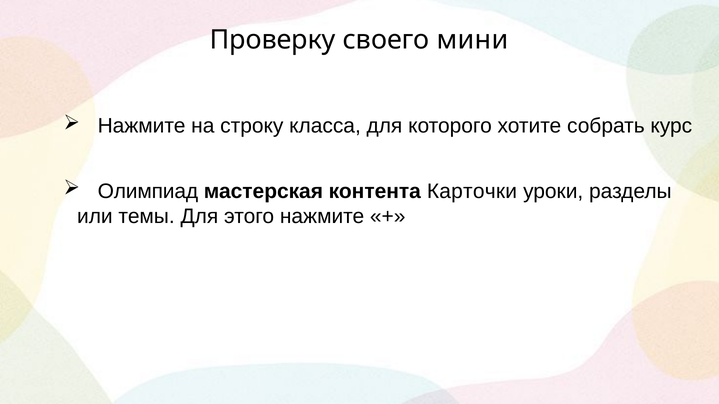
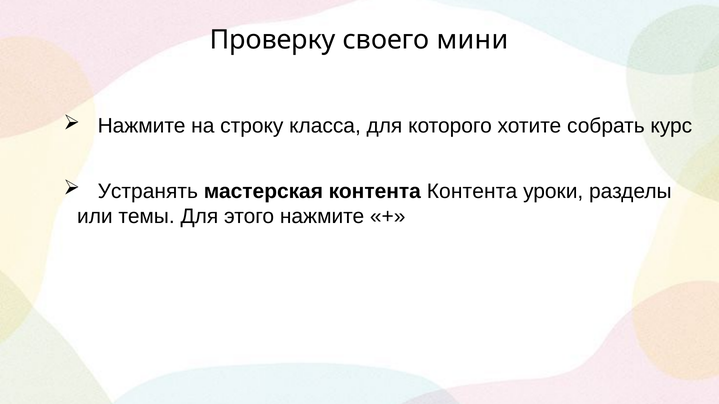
Олимпиад: Олимпиад -> Устранять (148, 192)
контента Карточки: Карточки -> Контента (472, 192)
